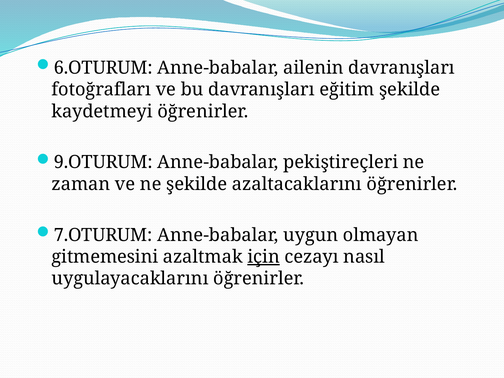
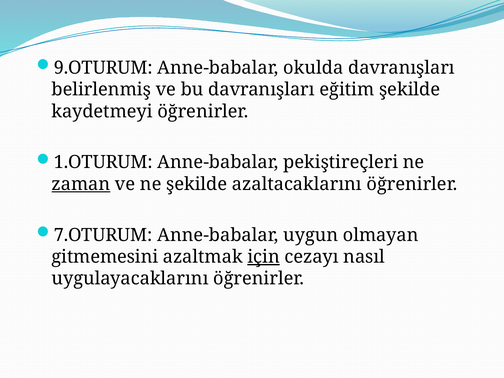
6.OTURUM: 6.OTURUM -> 9.OTURUM (103, 68)
ailenin: ailenin -> okulda (313, 68)
fotoğrafları: fotoğrafları -> belirlenmiş (101, 90)
9.OTURUM: 9.OTURUM -> 1.OTURUM (103, 162)
zaman underline: none -> present (81, 184)
